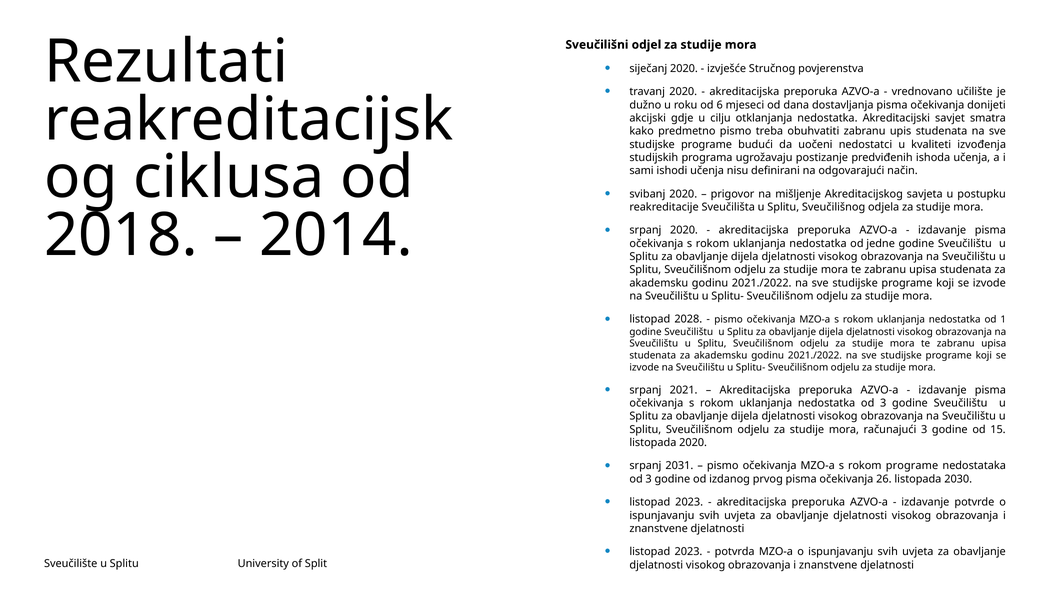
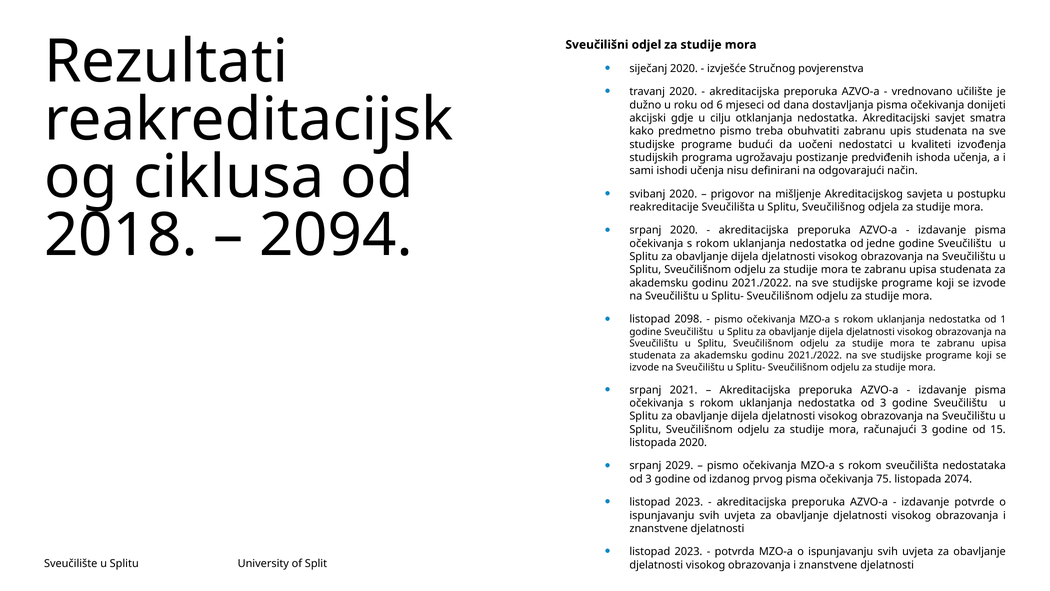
2014: 2014 -> 2094 (336, 235)
2028: 2028 -> 2098 (688, 319)
2031: 2031 -> 2029 (679, 466)
rokom programe: programe -> sveučilišta (912, 466)
26: 26 -> 75 (884, 479)
2030: 2030 -> 2074 (958, 479)
